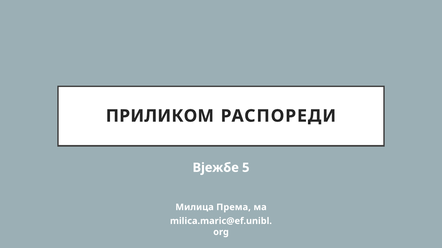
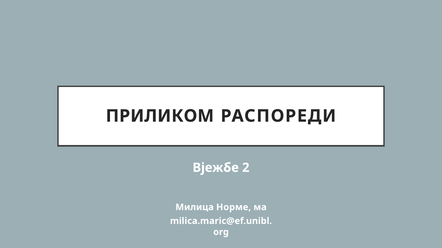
5: 5 -> 2 (246, 168)
Према: Према -> Норме (234, 208)
